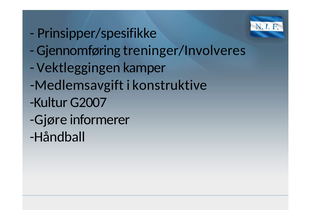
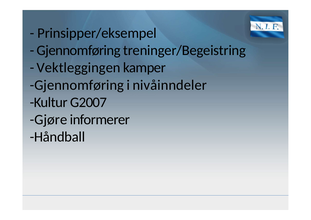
Prinsipper/spesifikke: Prinsipper/spesifikke -> Prinsipper/eksempel (97, 33)
treninger/Involveres: treninger/Involveres -> treninger/Begeistring (185, 50)
Medlemsavgift: Medlemsavgift -> Gjennomføring (77, 85)
konstruktive: konstruktive -> nivåinndeler (170, 85)
